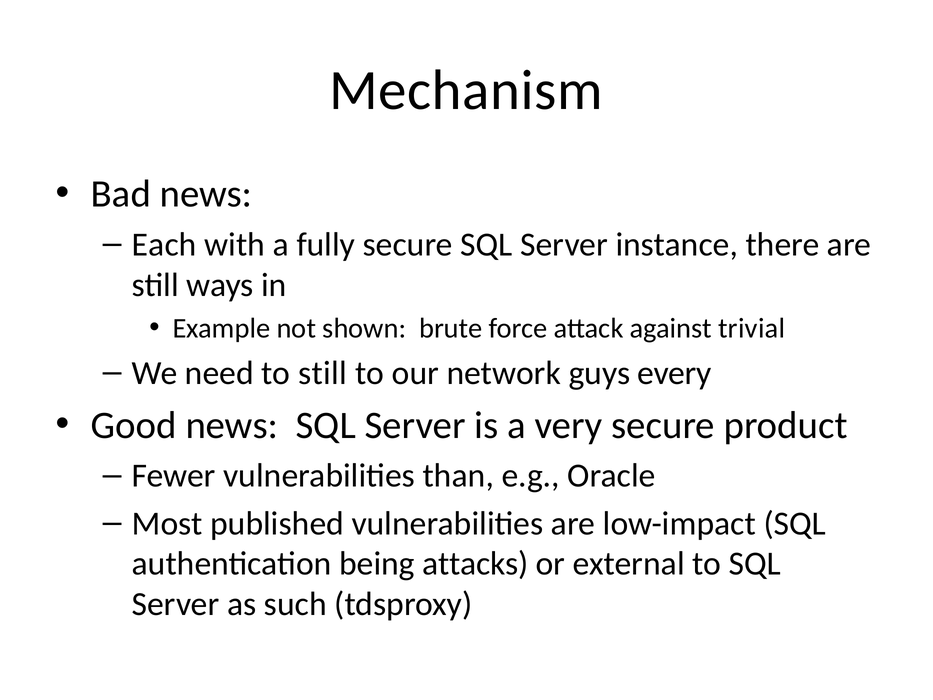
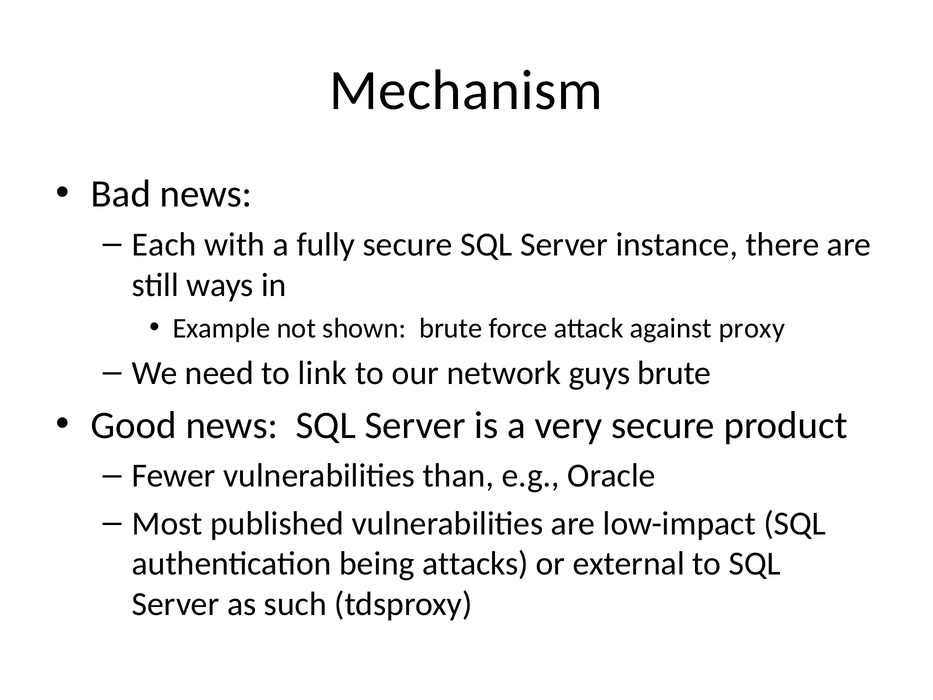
trivial: trivial -> proxy (752, 328)
to still: still -> link (323, 373)
guys every: every -> brute (674, 373)
